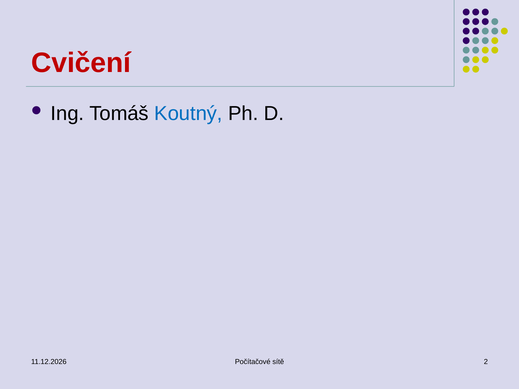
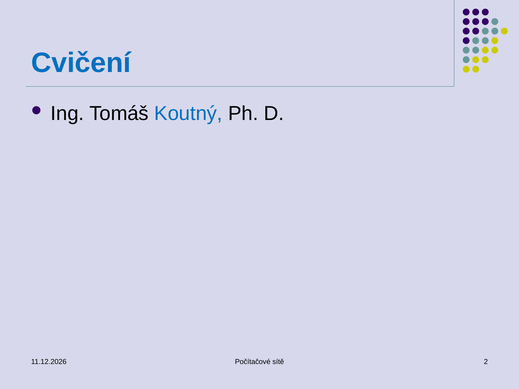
Cvičení colour: red -> blue (81, 63)
